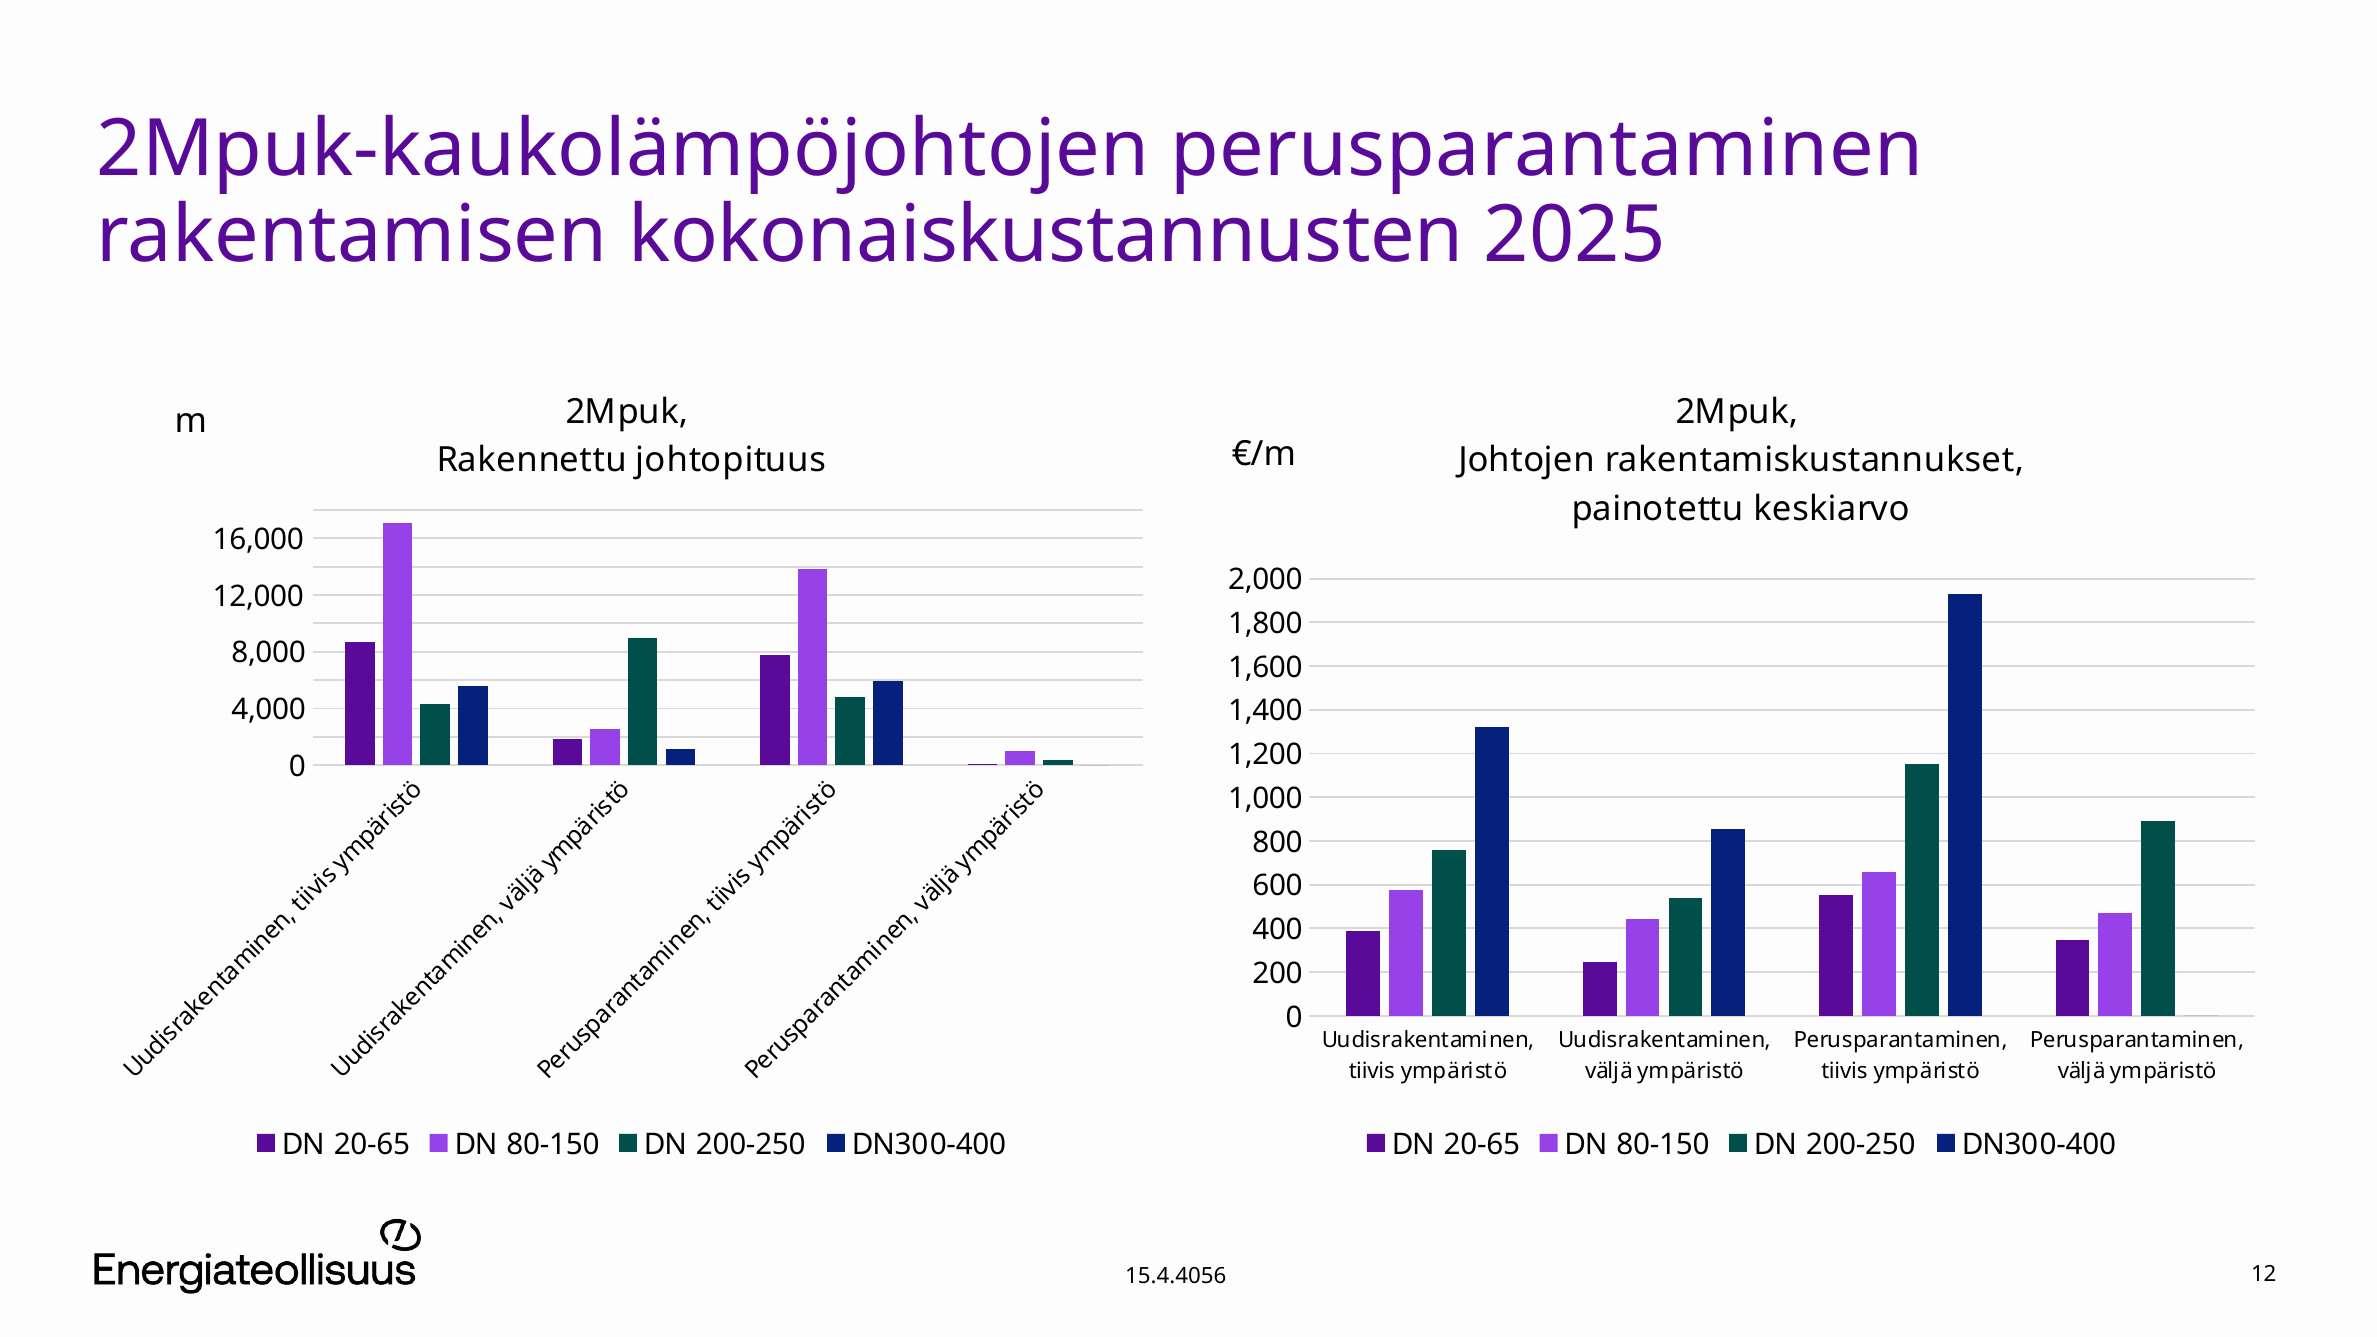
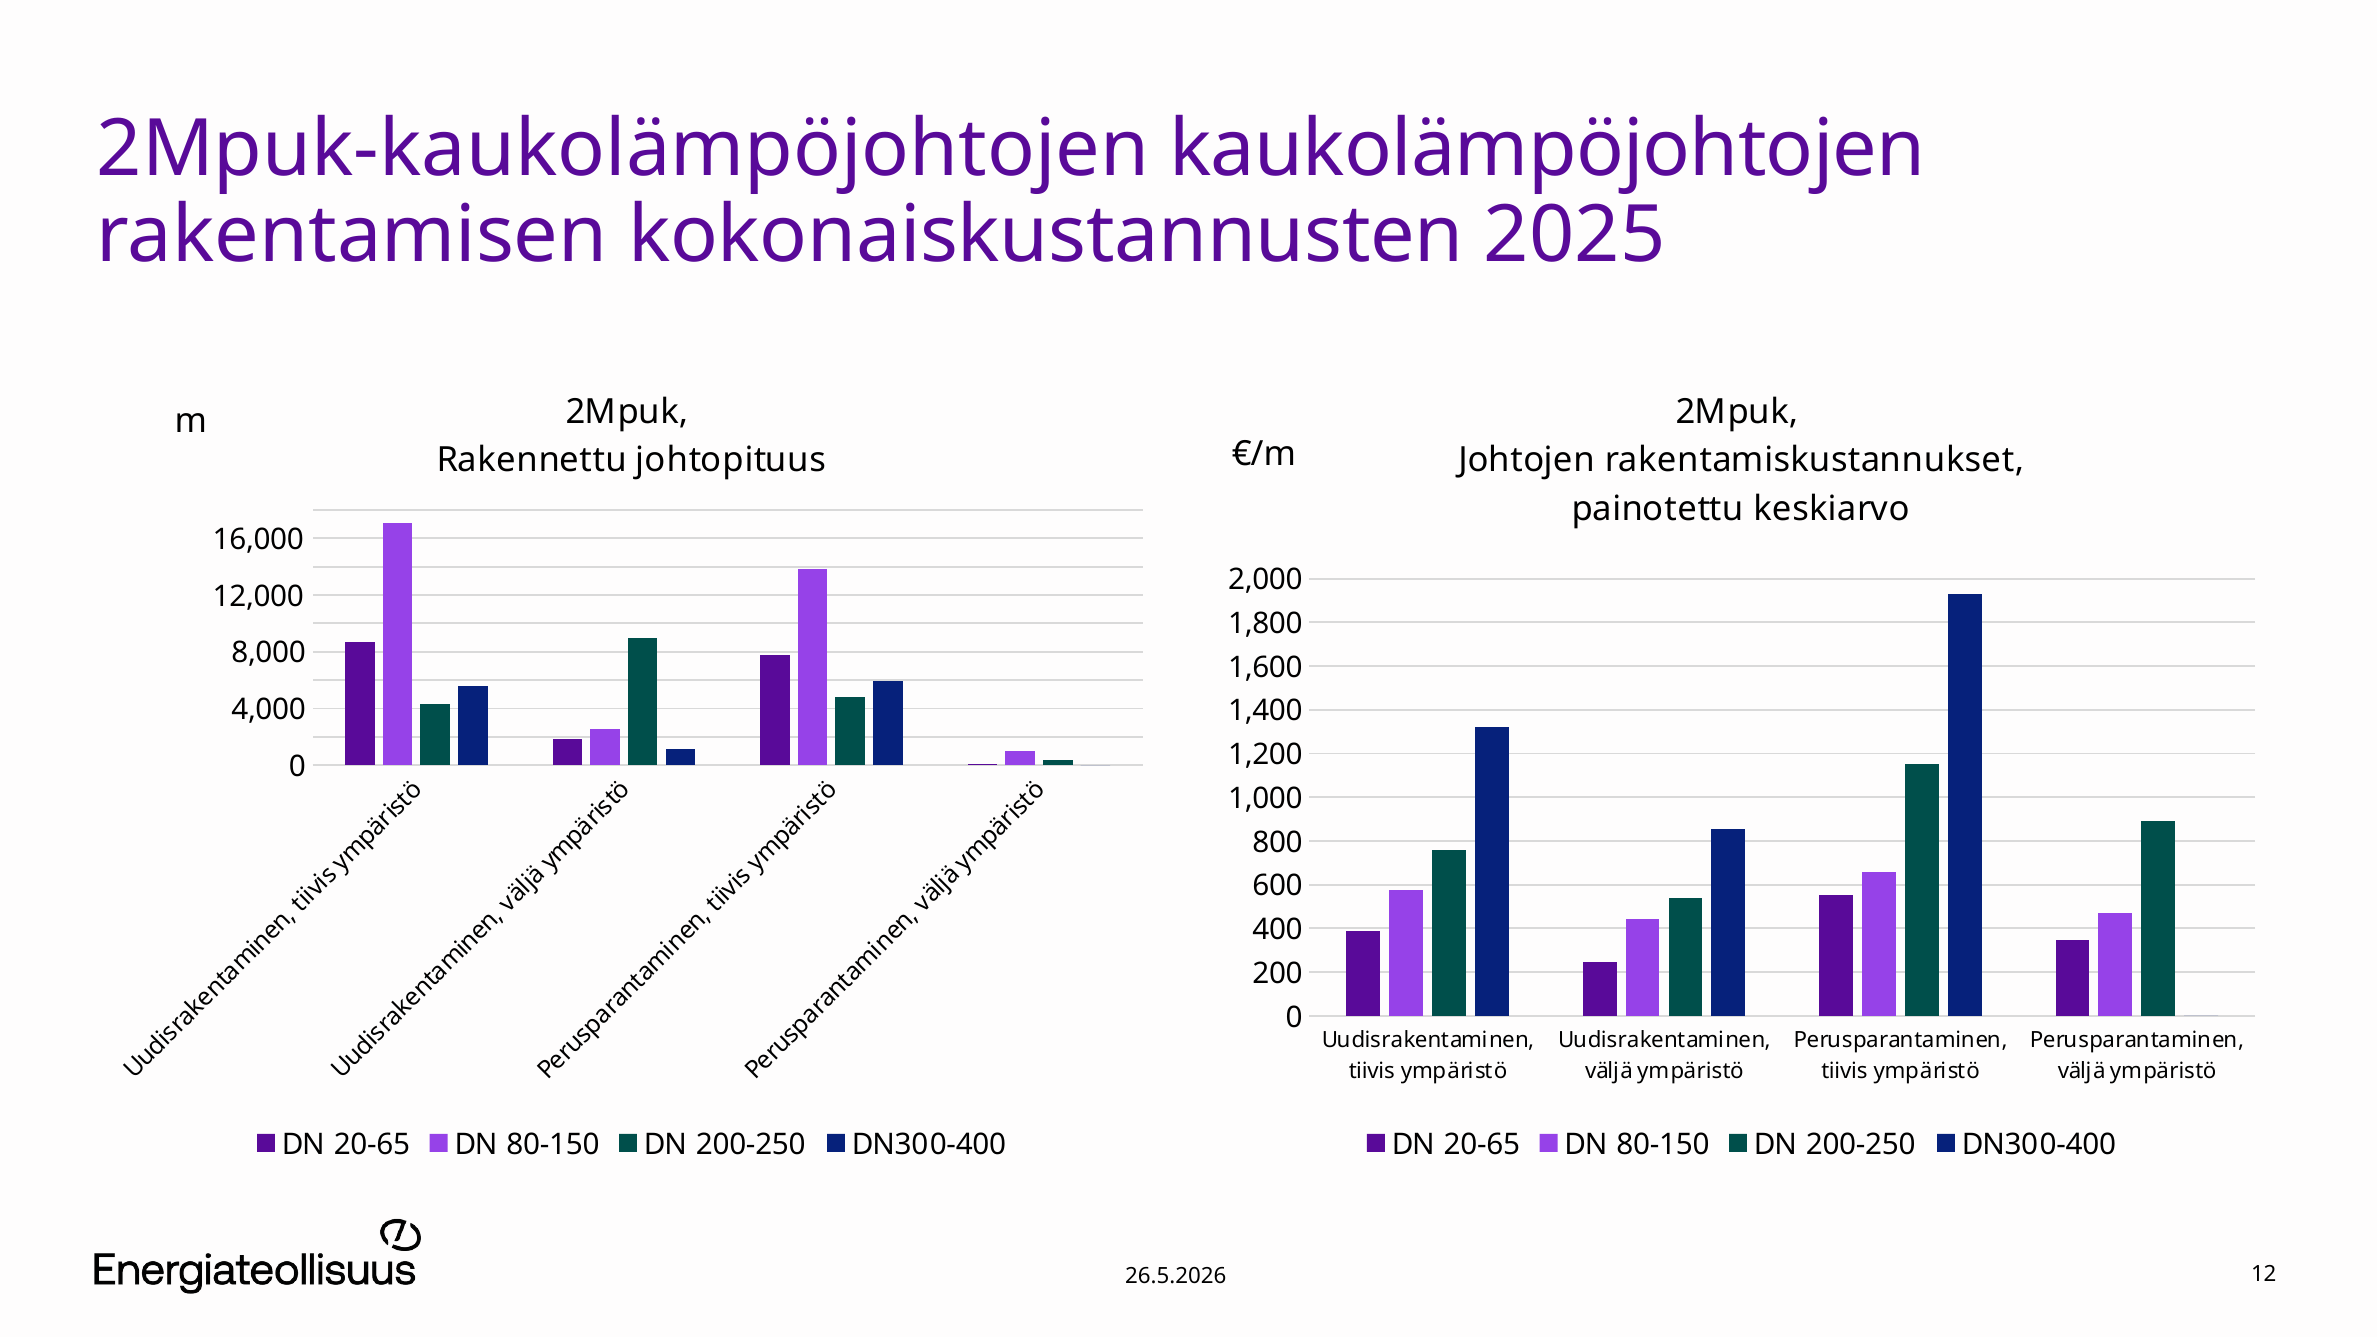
2Mpuk-kaukolämpöjohtojen perusparantaminen: perusparantaminen -> kaukolämpöjohtojen (1548, 150)
15.4.4056: 15.4.4056 -> 26.5.2026 (1176, 1277)
